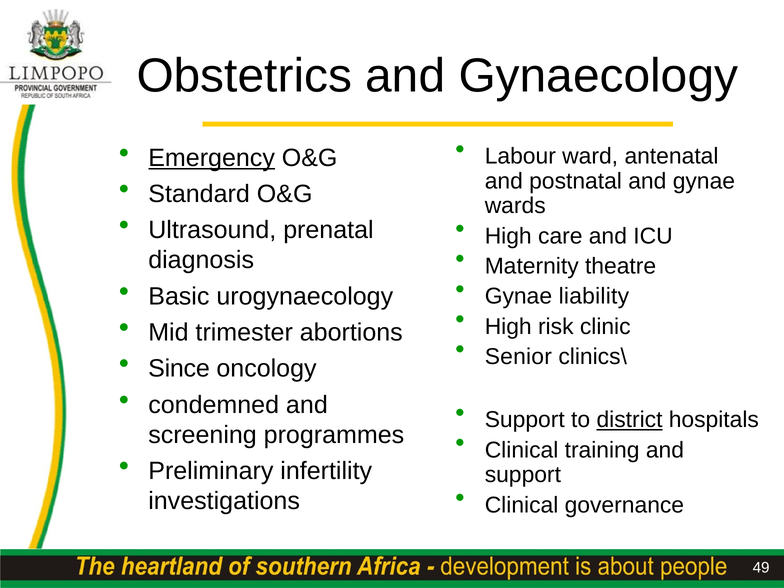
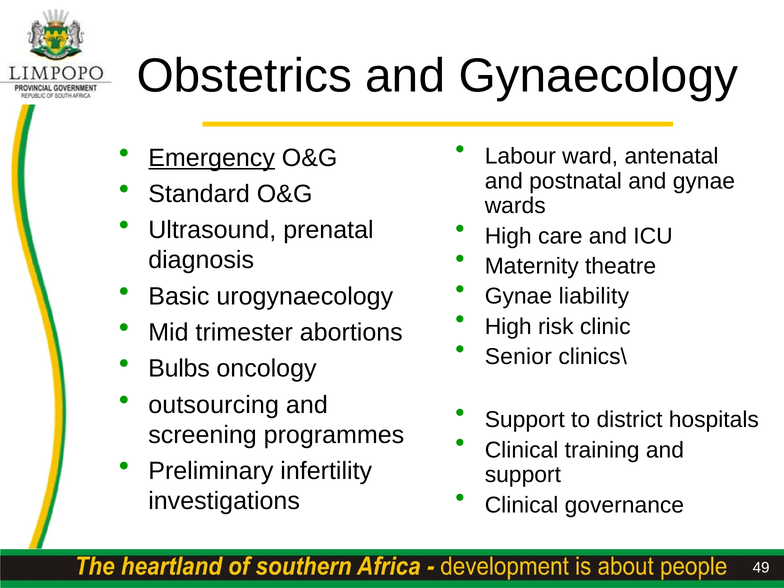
Since: Since -> Bulbs (179, 369)
condemned: condemned -> outsourcing (214, 405)
district underline: present -> none (630, 420)
